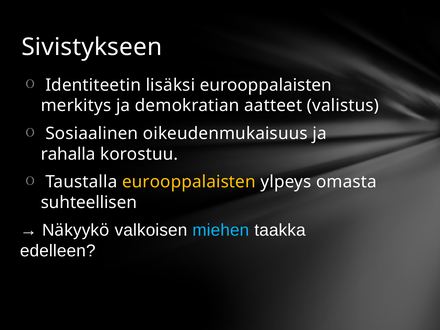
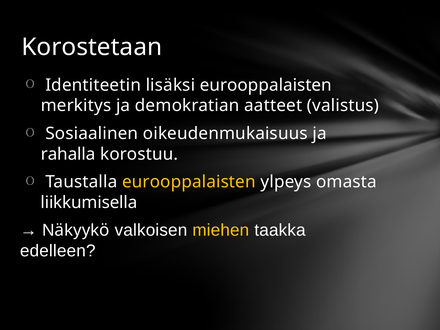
Sivistykseen: Sivistykseen -> Korostetaan (92, 47)
suhteellisen: suhteellisen -> liikkumisella (89, 202)
miehen colour: light blue -> yellow (221, 230)
